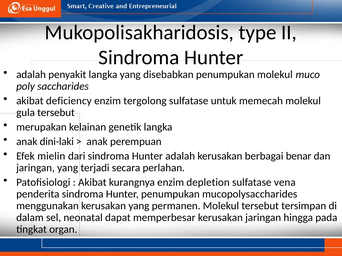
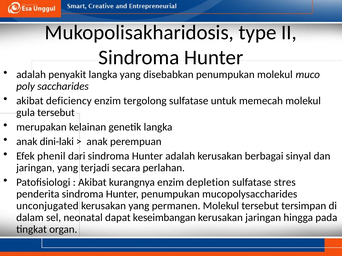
mielin: mielin -> phenil (51, 156)
benar: benar -> sinyal (299, 156)
vena: vena -> stres (285, 183)
menggunakan: menggunakan -> unconjugated (47, 206)
memperbesar: memperbesar -> keseimbangan (164, 218)
